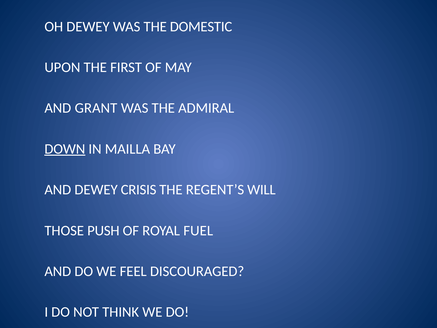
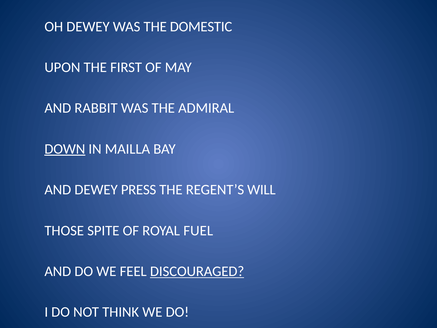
GRANT: GRANT -> RABBIT (96, 108)
CRISIS: CRISIS -> PRESS (139, 190)
PUSH: PUSH -> SPITE (103, 230)
DISCOURAGED underline: none -> present (197, 271)
